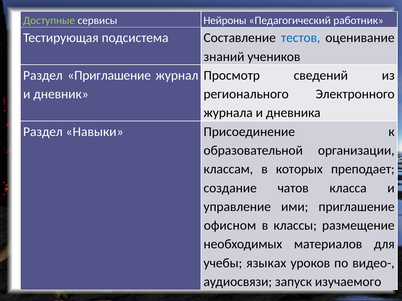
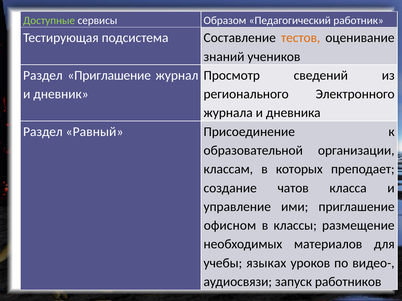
Нейроны: Нейроны -> Образом (225, 20)
тестов colour: blue -> orange (301, 38)
Навыки: Навыки -> Равный (95, 132)
изучаемого: изучаемого -> работников (348, 282)
